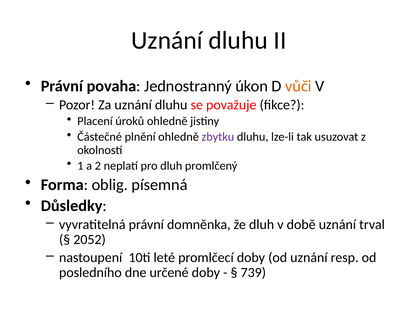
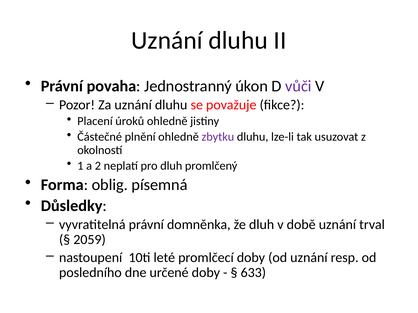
vůči colour: orange -> purple (298, 86)
2052: 2052 -> 2059 (90, 240)
739: 739 -> 633 (253, 273)
